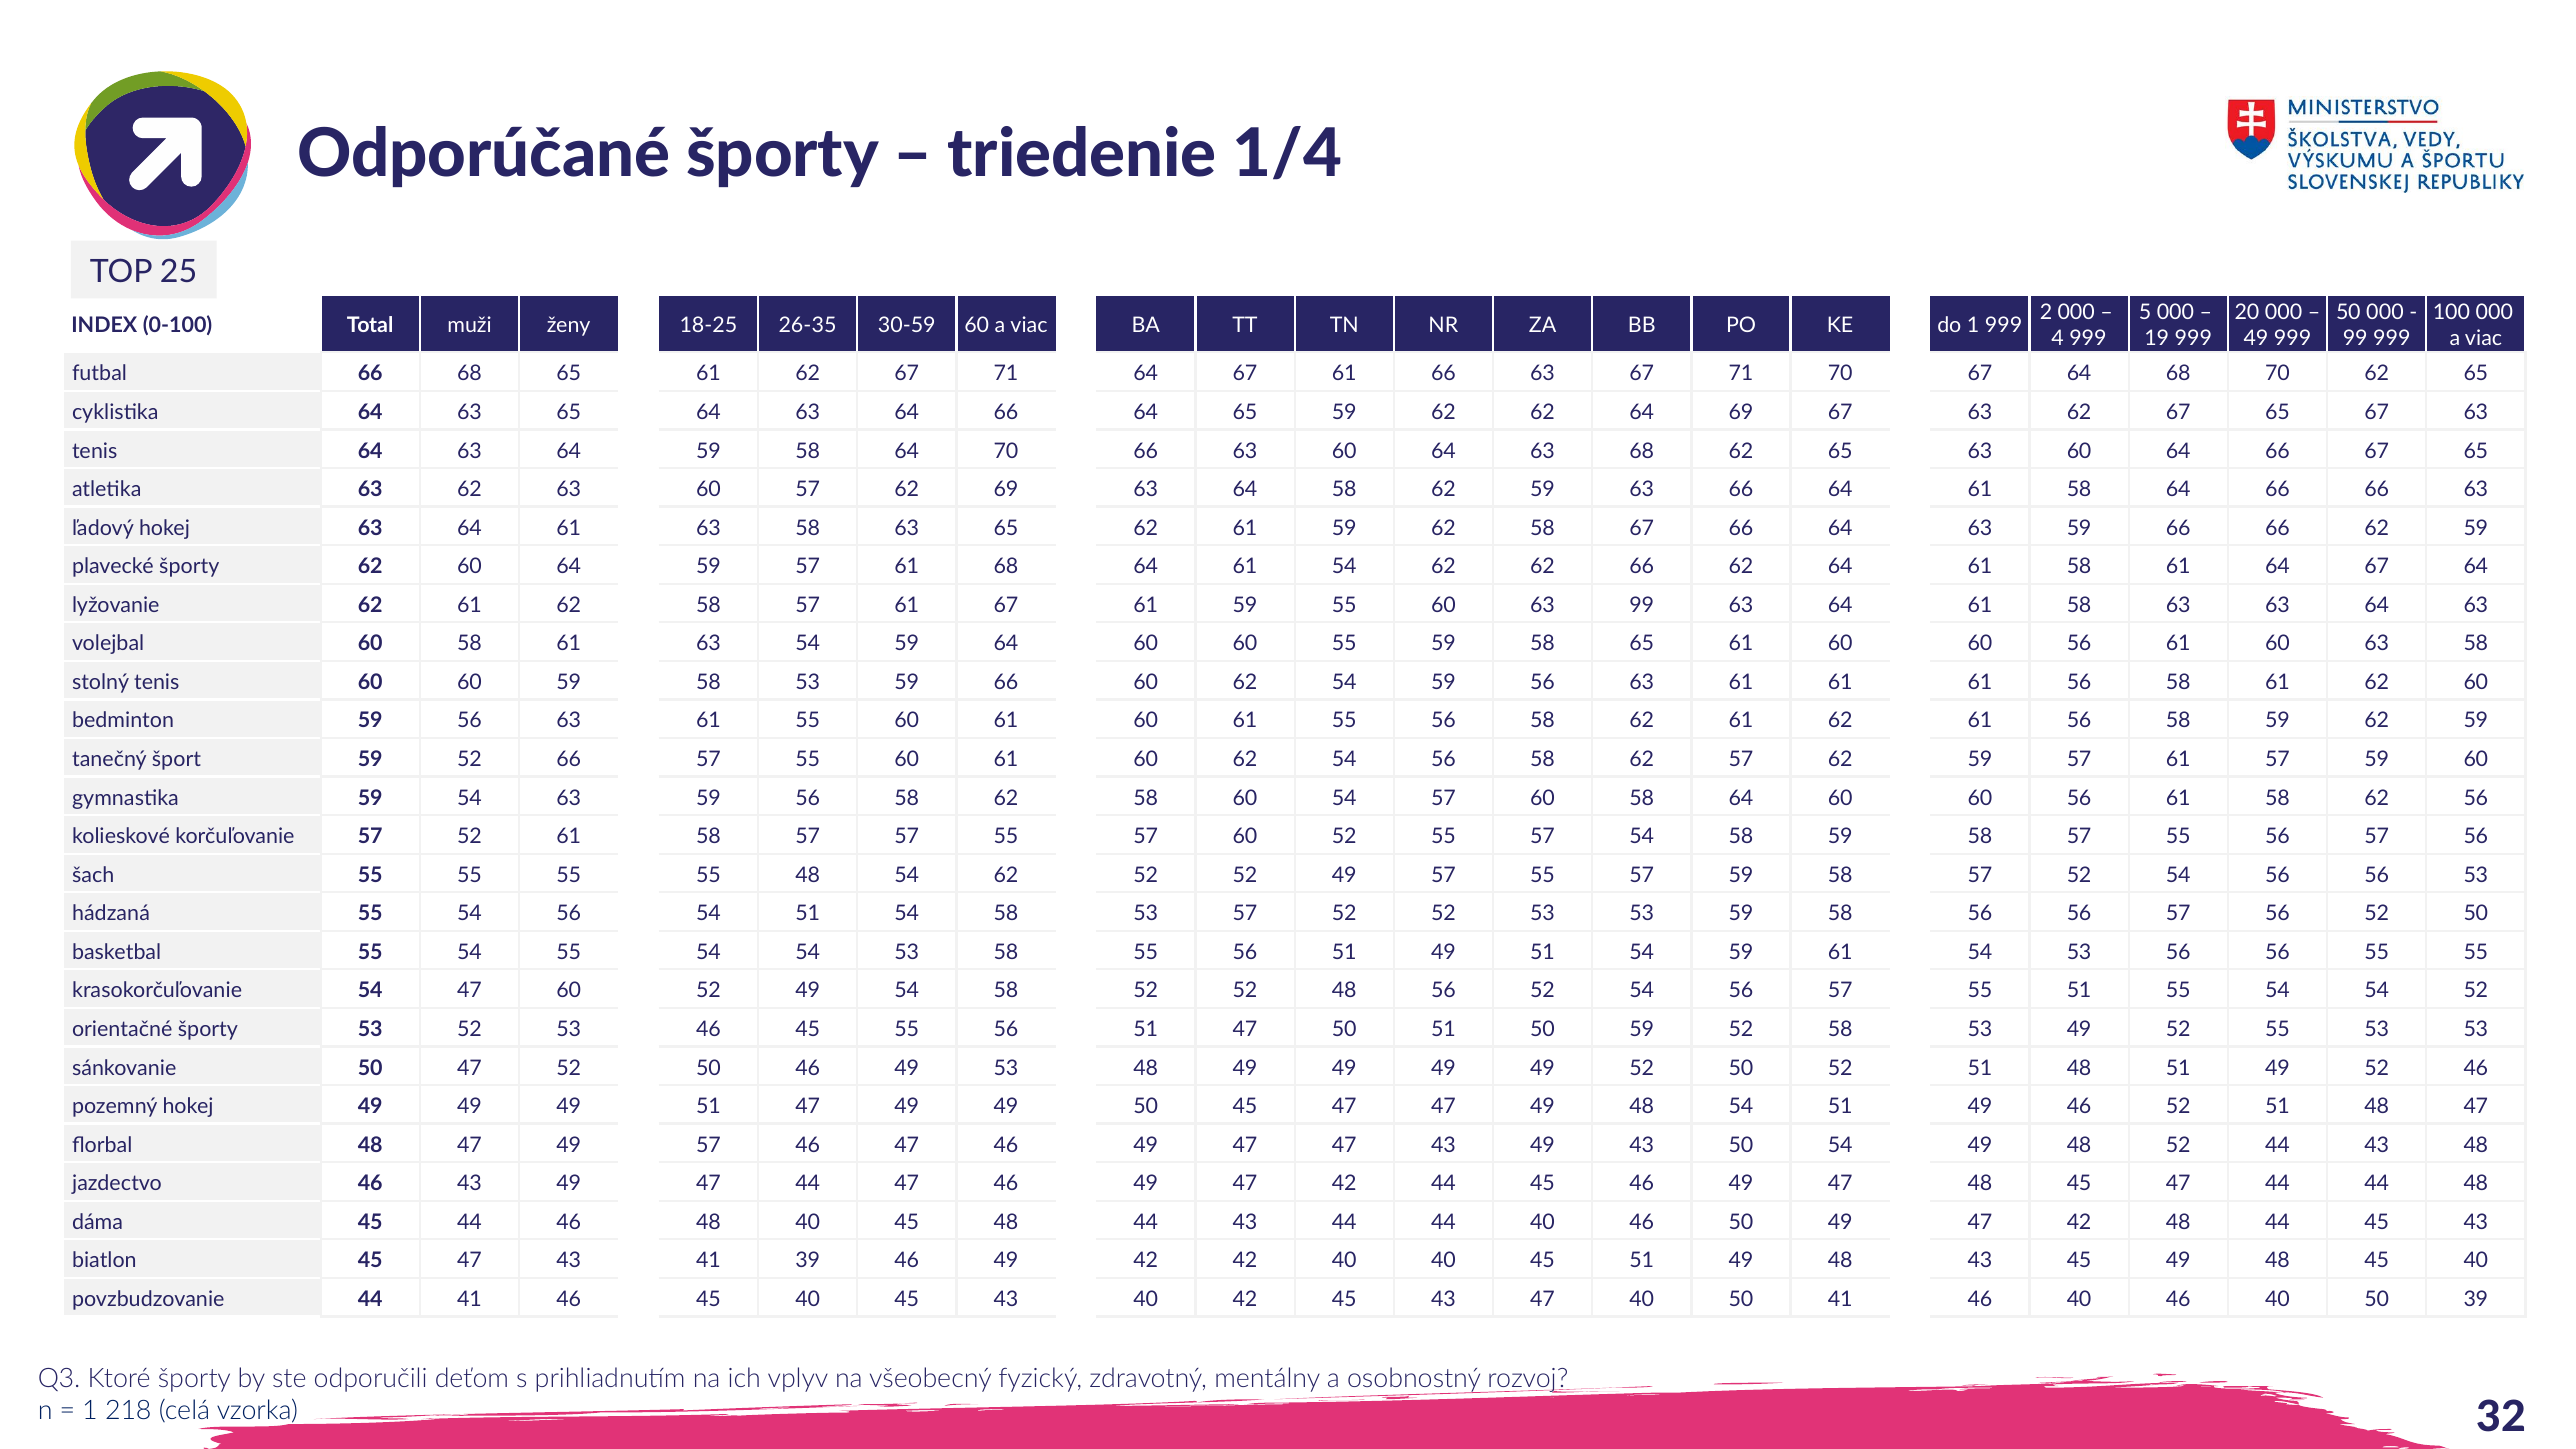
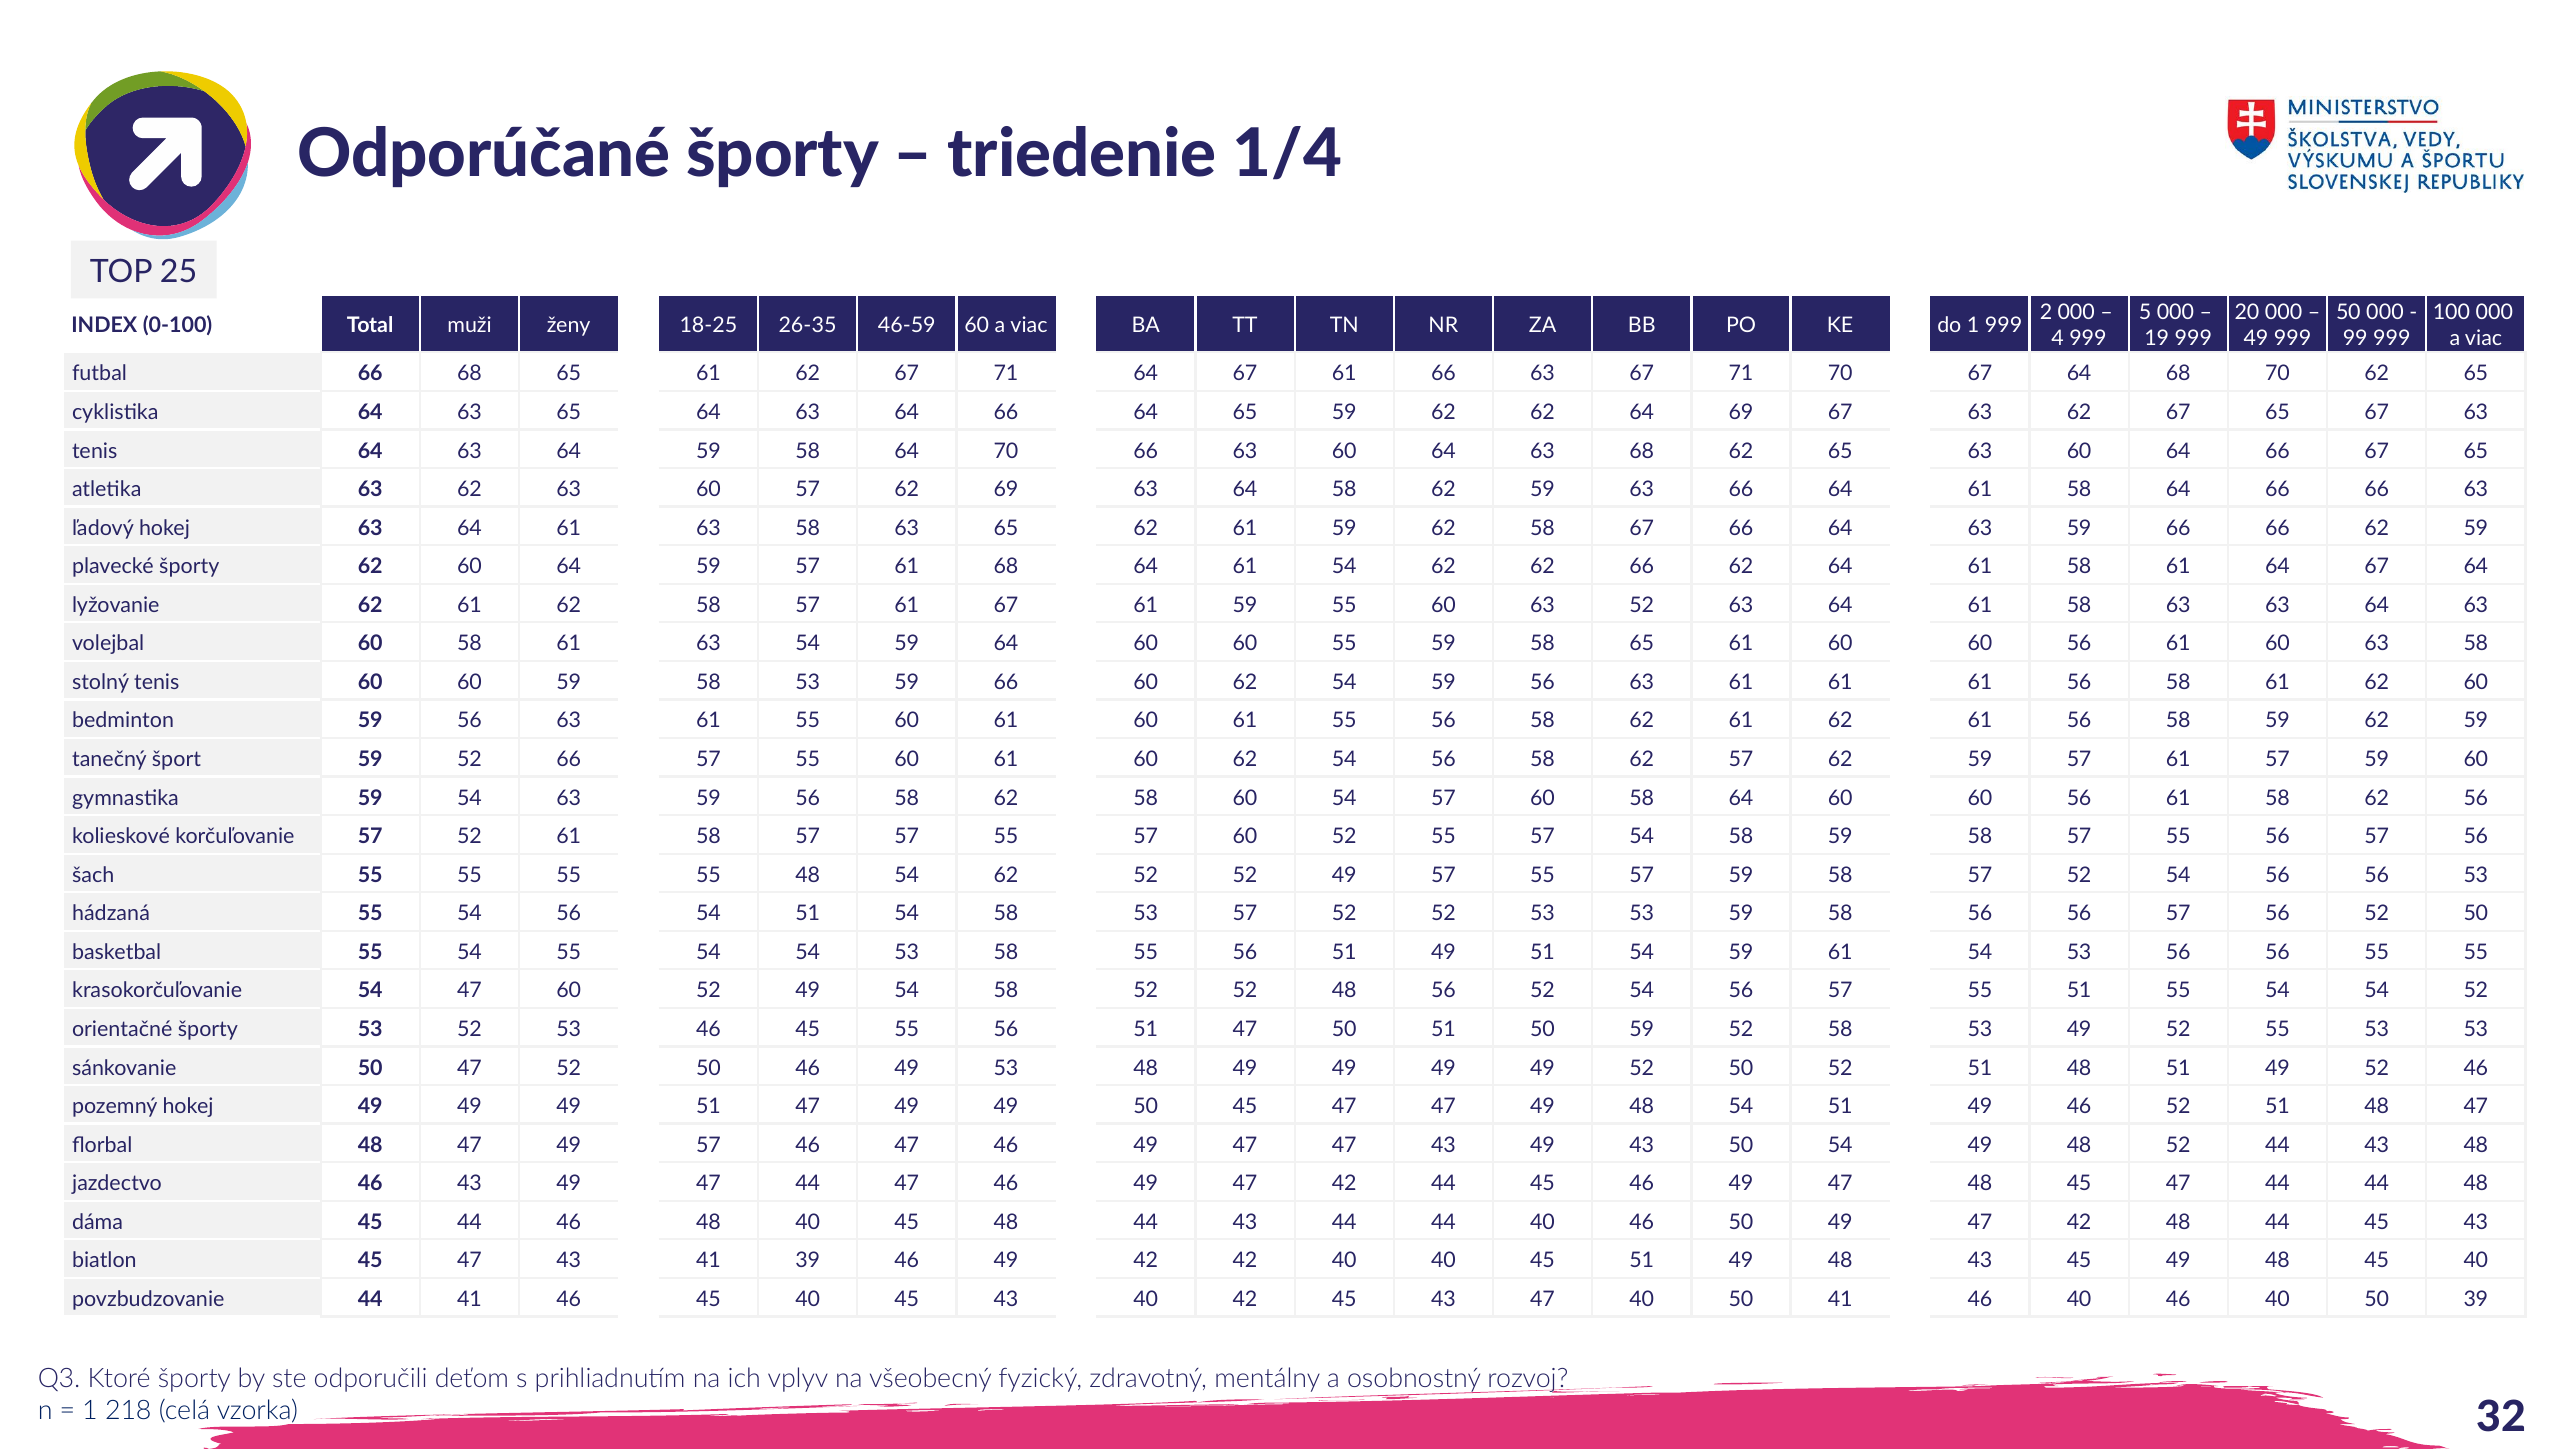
30-59: 30-59 -> 46-59 (907, 325)
63 99: 99 -> 52 (1642, 605)
